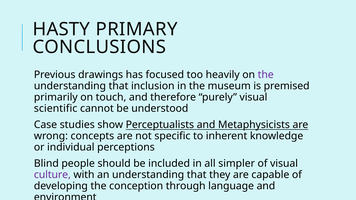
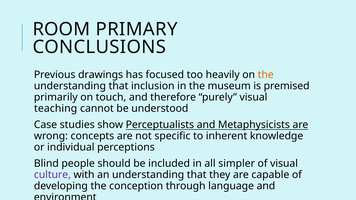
HASTY: HASTY -> ROOM (61, 29)
the colour: purple -> orange (266, 75)
scientific: scientific -> teaching (56, 109)
